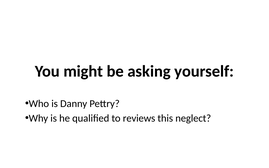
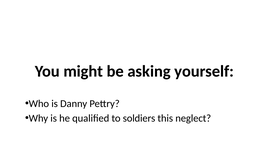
reviews: reviews -> soldiers (139, 118)
